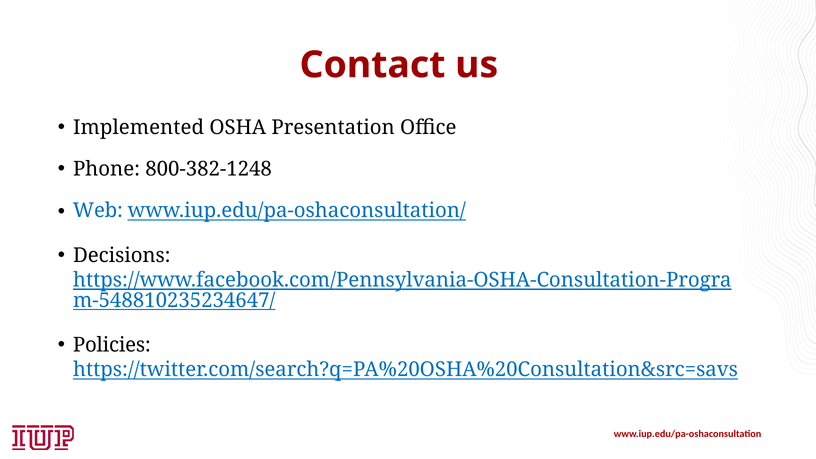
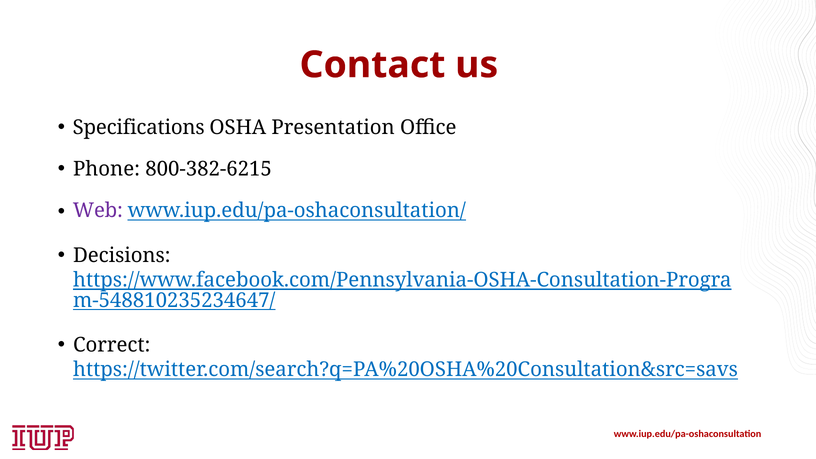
Implemented: Implemented -> Specifications (139, 128)
800-382-1248: 800-382-1248 -> 800-382-6215 (209, 169)
Web colour: blue -> purple (98, 211)
Policies: Policies -> Correct (112, 345)
